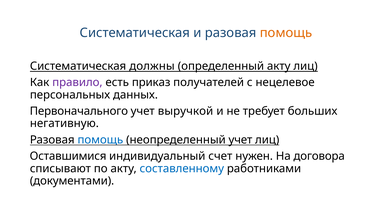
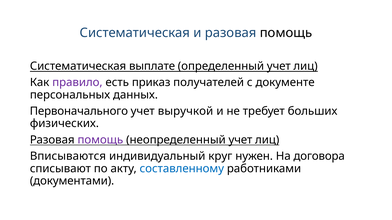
помощь colour: orange -> black (286, 33)
должны: должны -> выплате (152, 66)
определенный акту: акту -> учет (279, 66)
нецелевое: нецелевое -> документе (285, 83)
негативную: негативную -> физических (64, 124)
помощь colour: blue -> purple (100, 140)
Оставшимися: Оставшимися -> Вписываются (68, 157)
счет: счет -> круг (220, 157)
